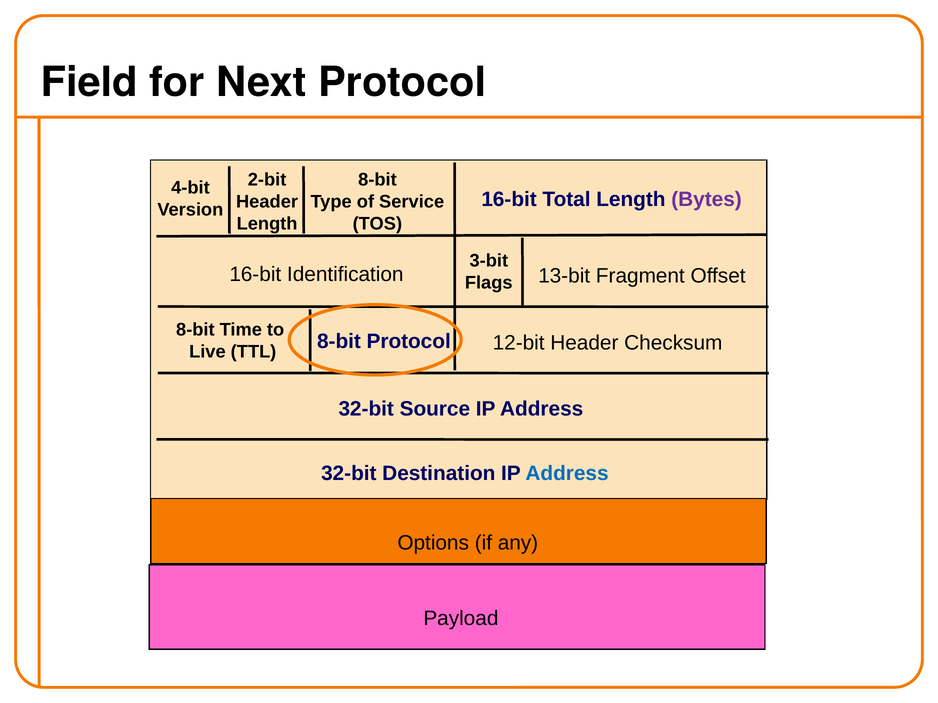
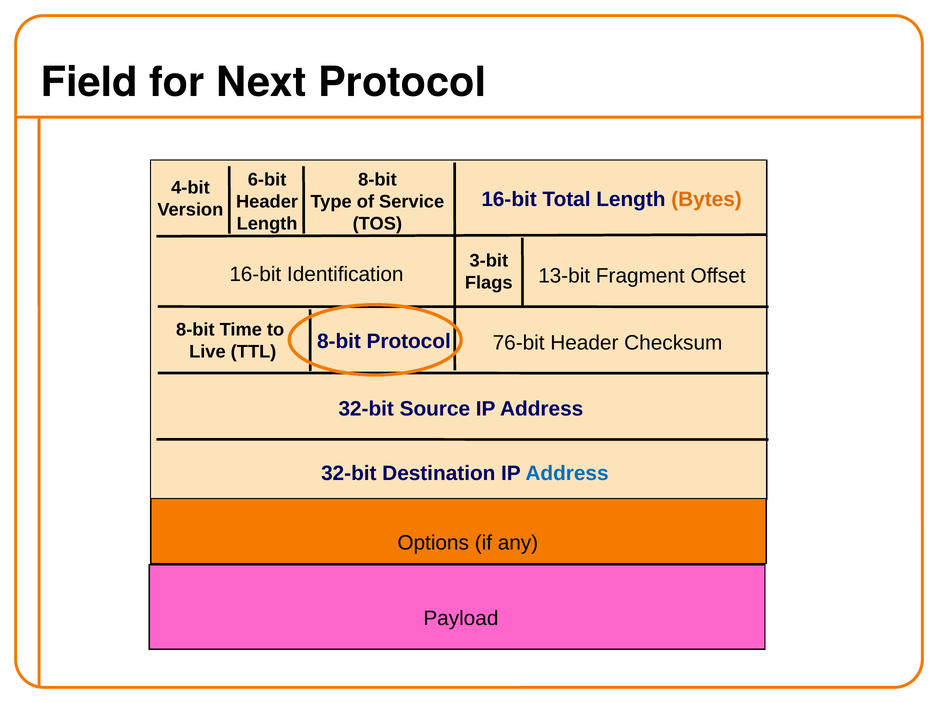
2-bit: 2-bit -> 6-bit (267, 180)
Bytes colour: purple -> orange (707, 199)
12-bit: 12-bit -> 76-bit (519, 343)
